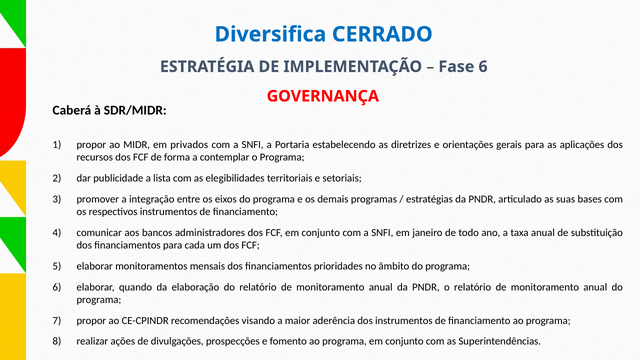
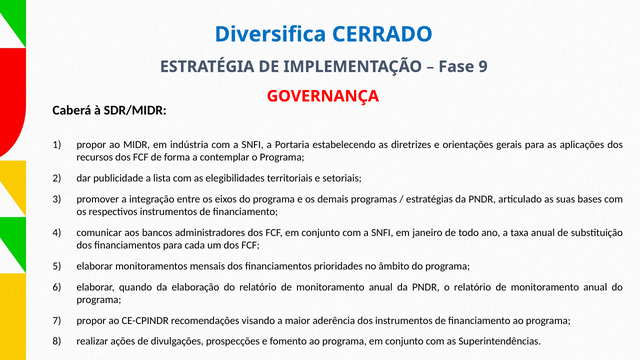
Fase 6: 6 -> 9 (483, 67)
privados: privados -> indústria (189, 145)
